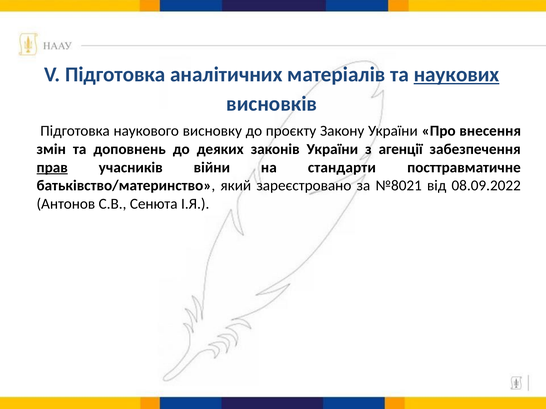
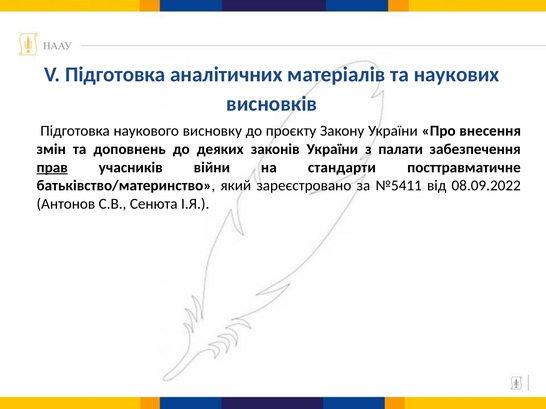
наукових underline: present -> none (457, 75)
агенції: агенції -> палати (401, 149)
№8021: №8021 -> №5411 (399, 186)
